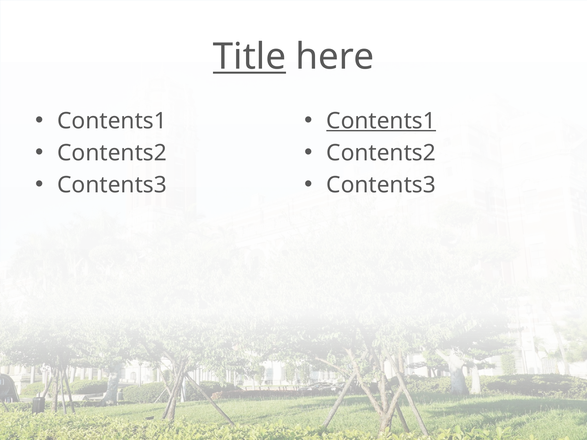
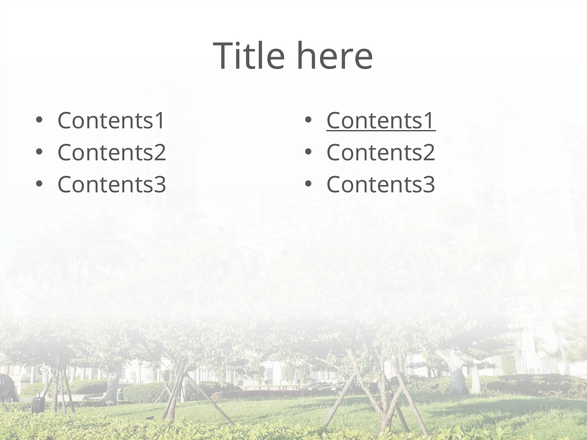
Title underline: present -> none (249, 57)
